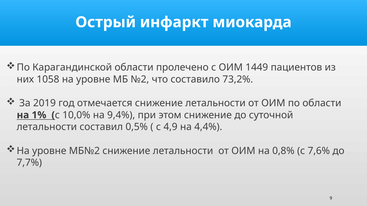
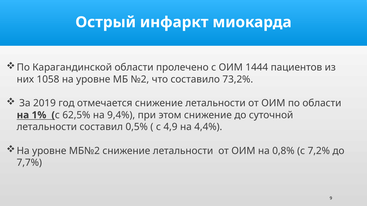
1449: 1449 -> 1444 (257, 68)
10,0%: 10,0% -> 62,5% (76, 115)
7,6%: 7,6% -> 7,2% (319, 151)
